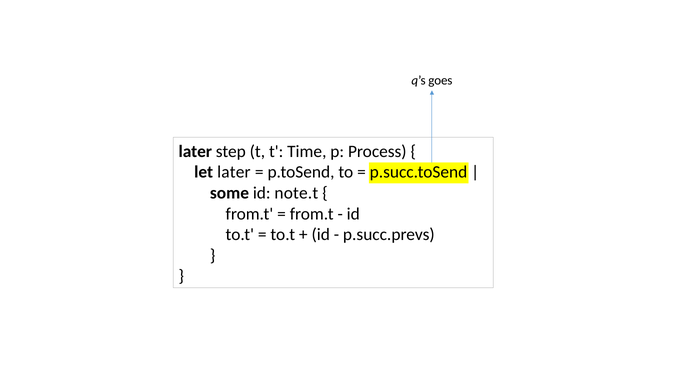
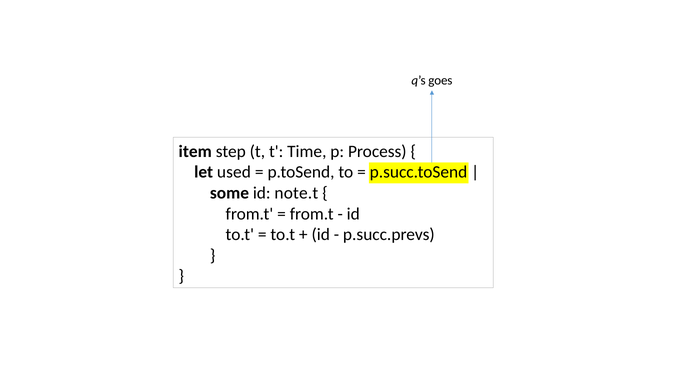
later: later -> item (195, 152)
let later: later -> used (234, 172)
